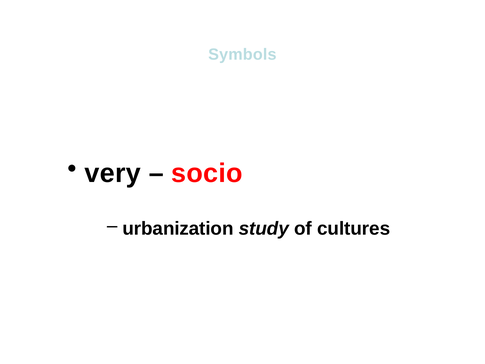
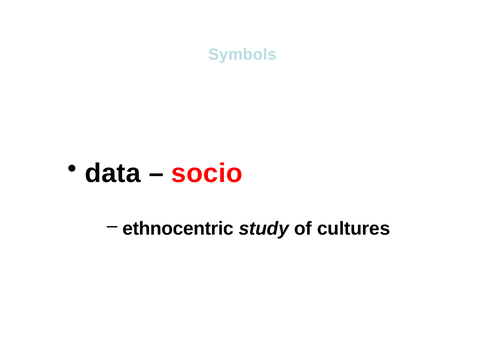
very: very -> data (113, 173)
urbanization: urbanization -> ethnocentric (178, 229)
